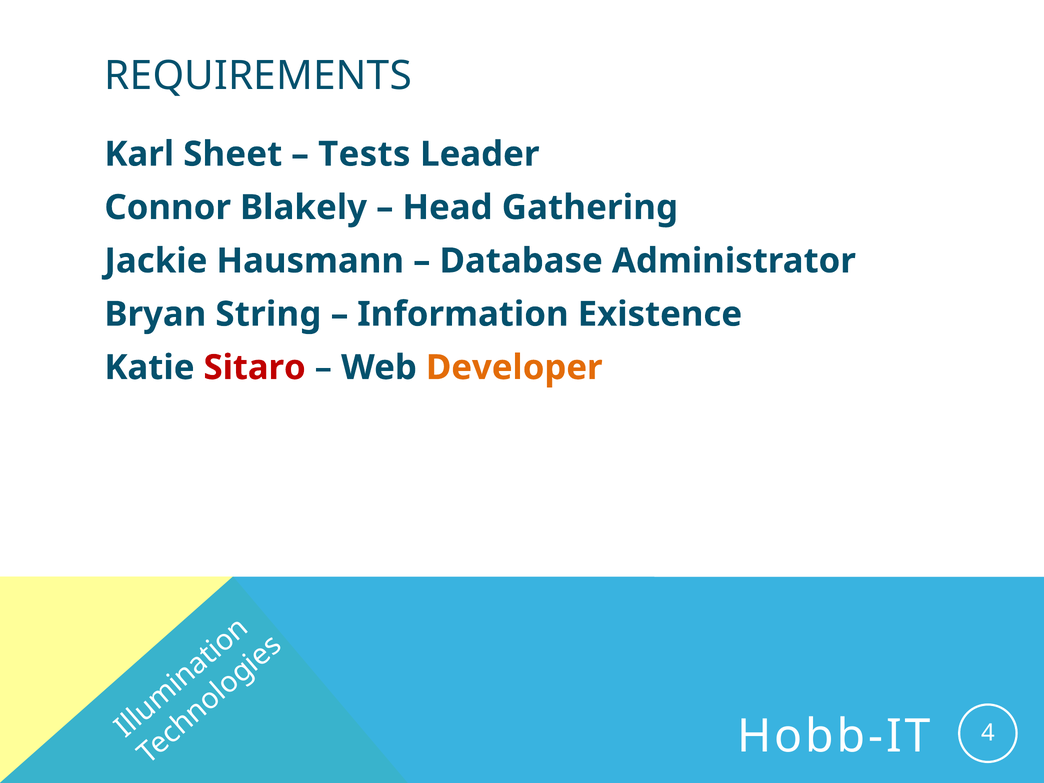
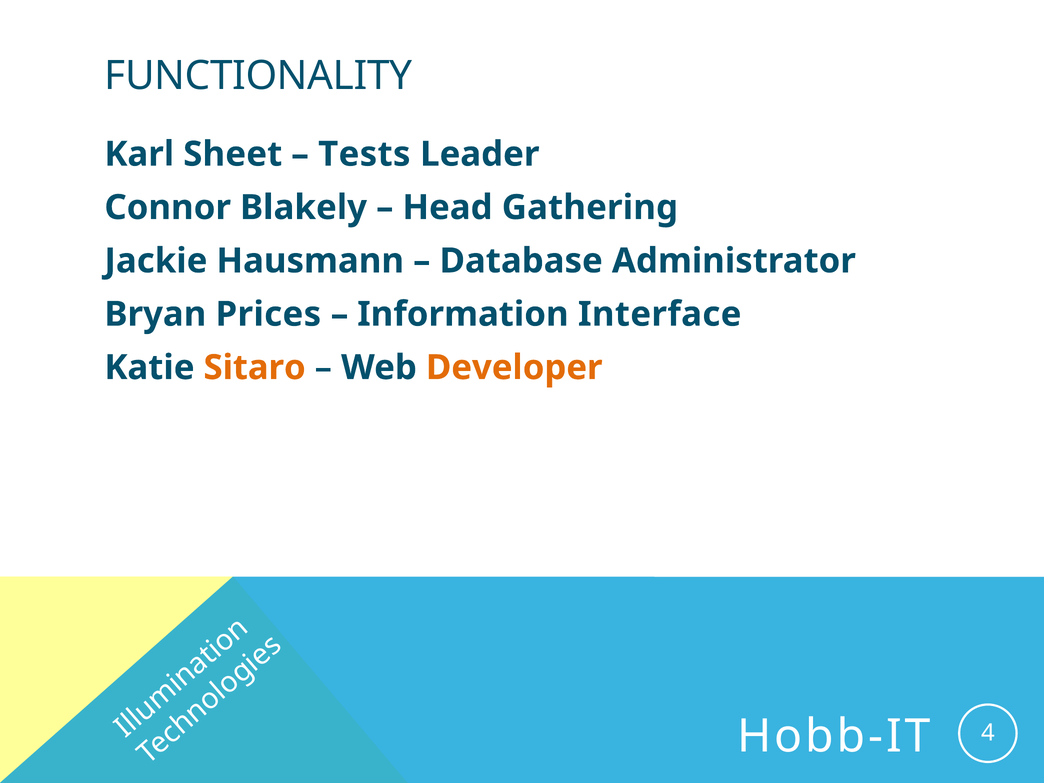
REQUIREMENTS: REQUIREMENTS -> FUNCTIONALITY (258, 76)
String: String -> Prices (268, 314)
Existence: Existence -> Interface (660, 314)
Sitaro colour: red -> orange (255, 368)
